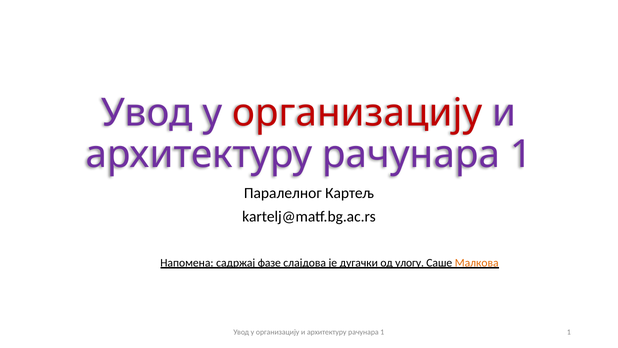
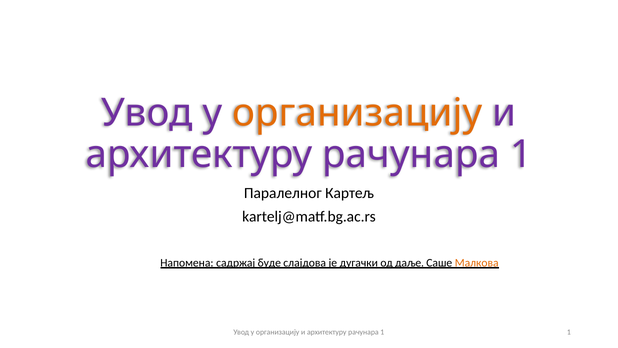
организацију colour: red -> orange (357, 113)
фазе: фазе -> буде (269, 262)
улогу: улогу -> даље (410, 262)
